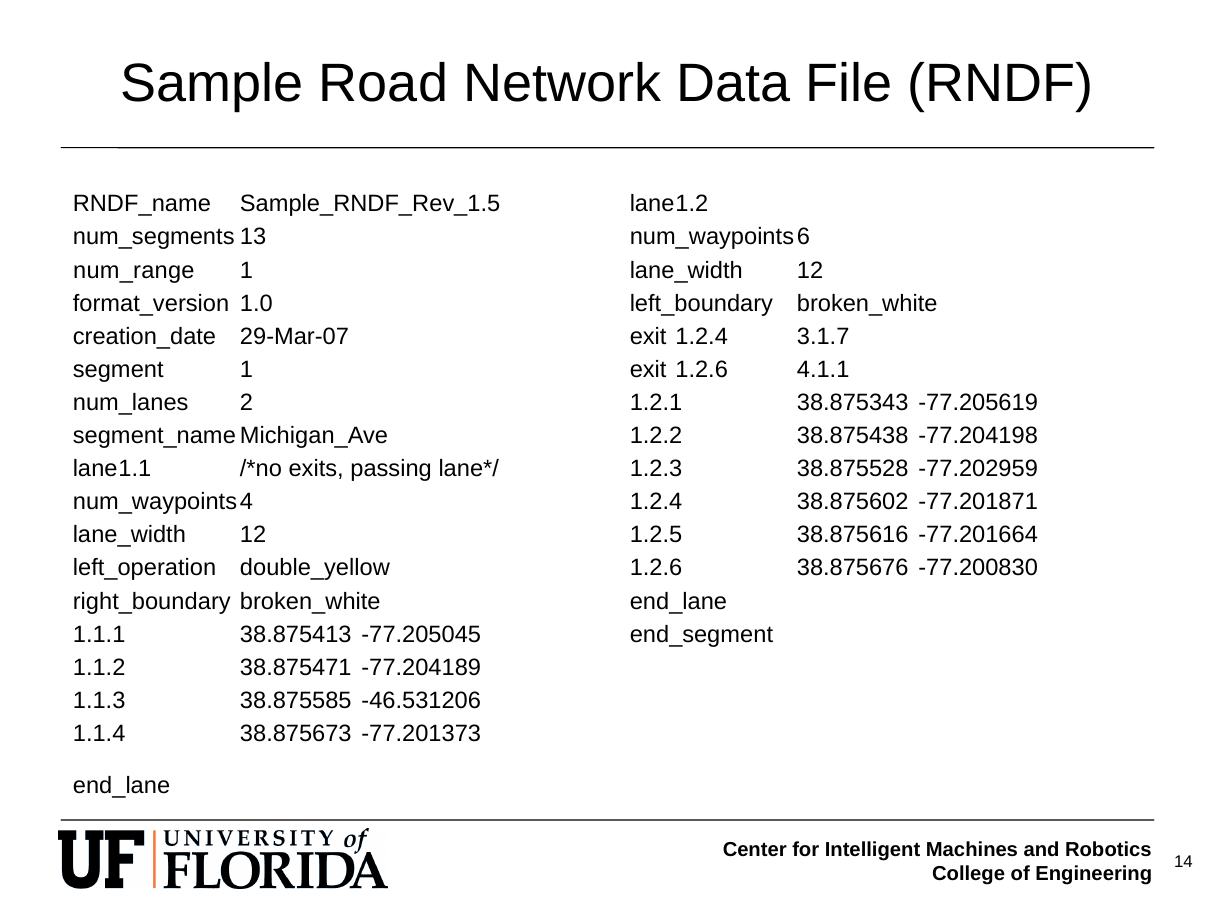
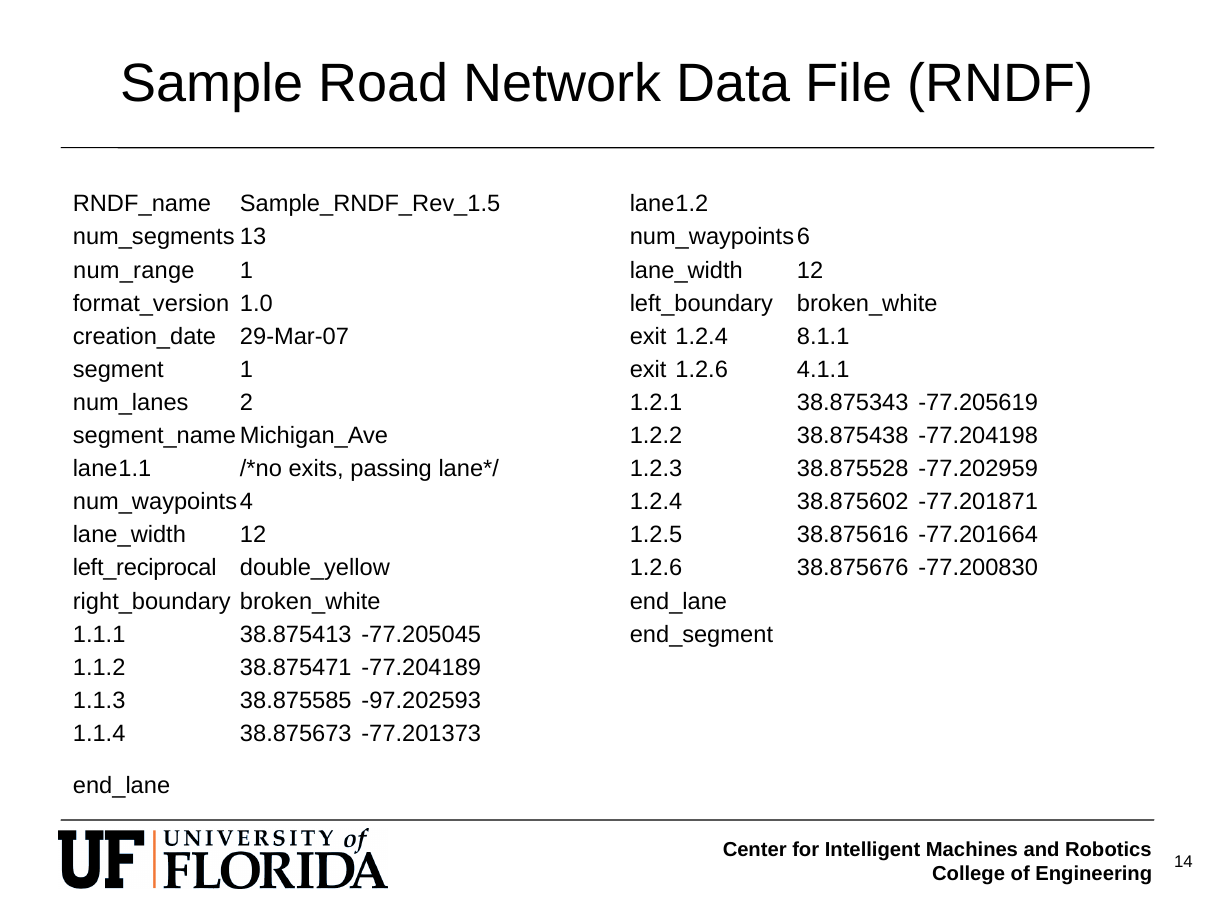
3.1.7: 3.1.7 -> 8.1.1 (823, 337)
left_operation: left_operation -> left_reciprocal (145, 568)
-46.531206: -46.531206 -> -97.202593 (421, 701)
